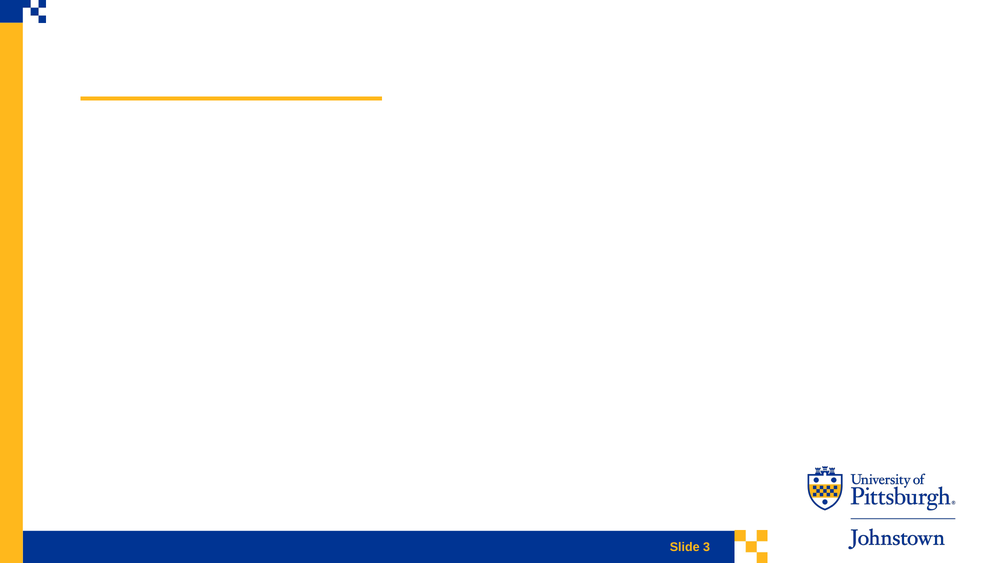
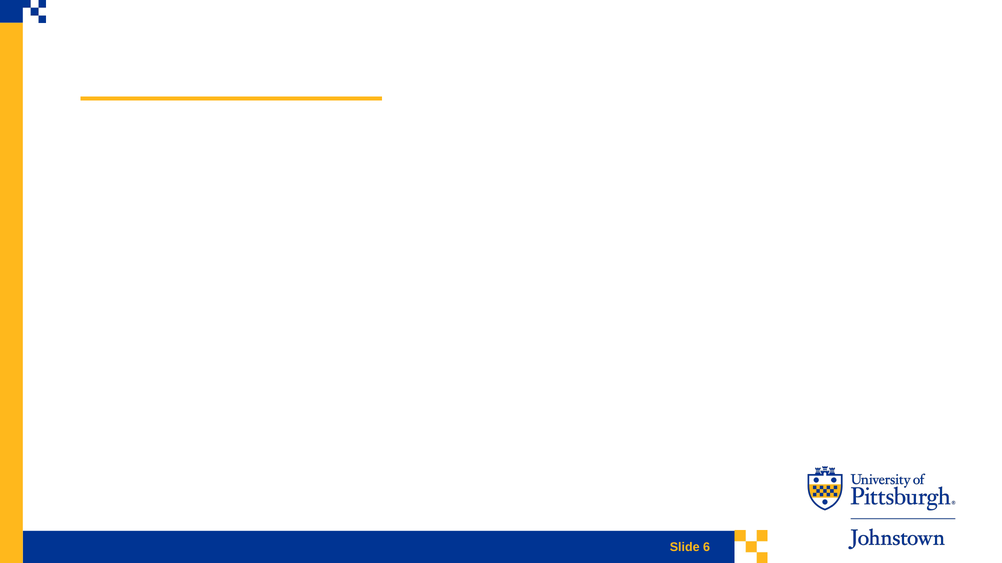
3: 3 -> 6 (707, 548)
